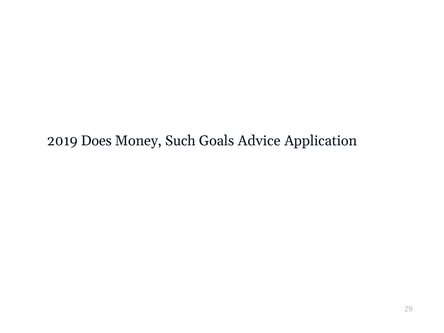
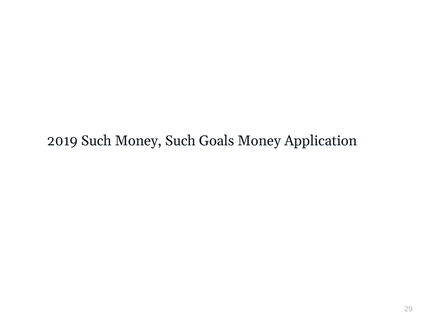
2019 Does: Does -> Such (96, 141)
Goals Advice: Advice -> Money (259, 141)
